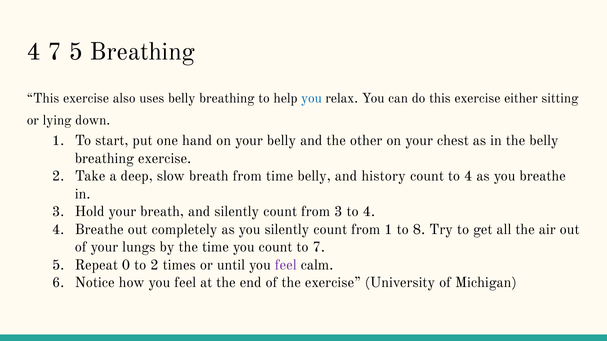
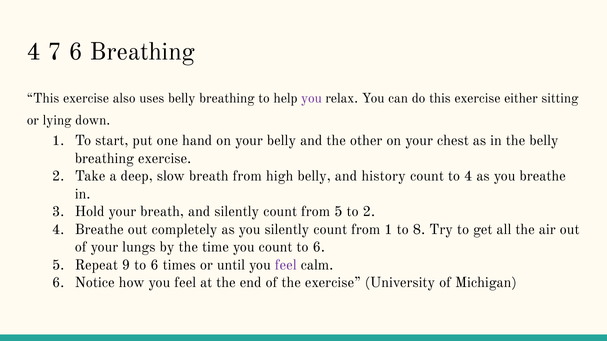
4 7 5: 5 -> 6 (76, 52)
you colour: blue -> purple (311, 99)
from time: time -> high (280, 176)
from 3: 3 -> 5 (338, 212)
4: 4 -> 2 (369, 212)
count to 7: 7 -> 6 (319, 248)
0: 0 -> 9 (126, 265)
2: 2 -> 6 (155, 265)
